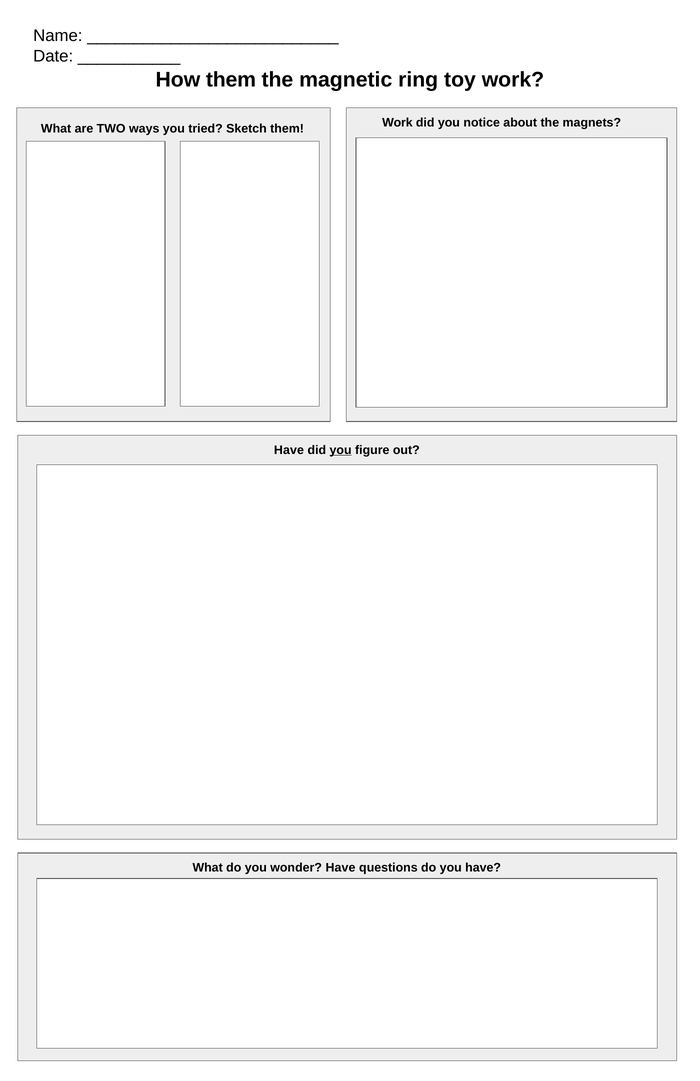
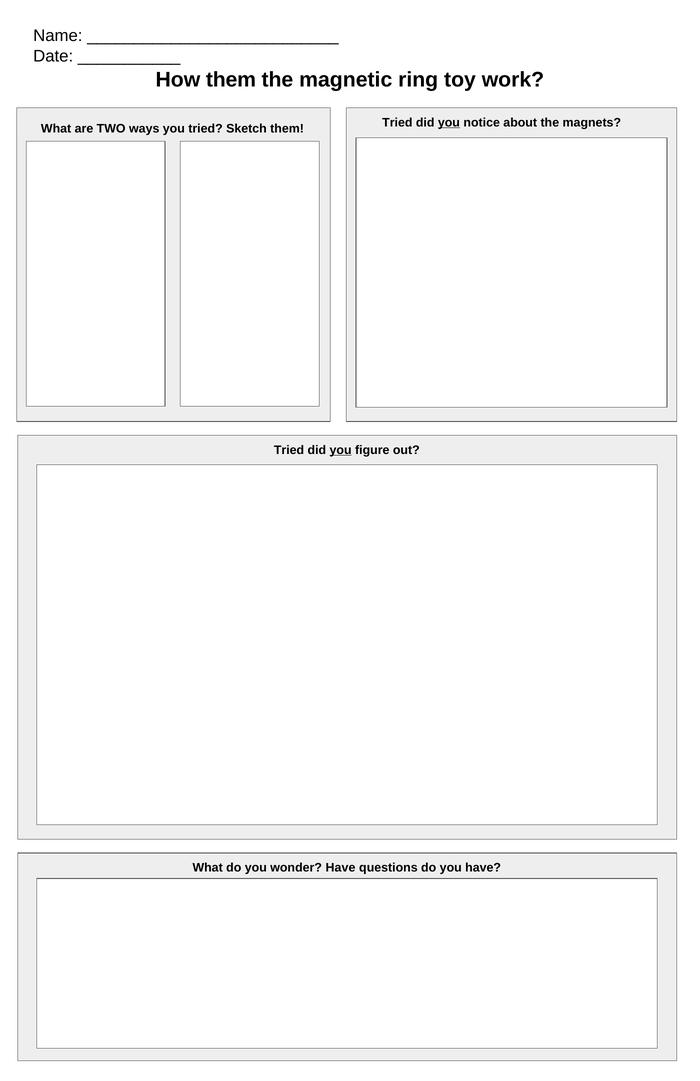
them Work: Work -> Tried (397, 123)
you underline: none -> present (449, 123)
Have: Have -> Tried (289, 450)
